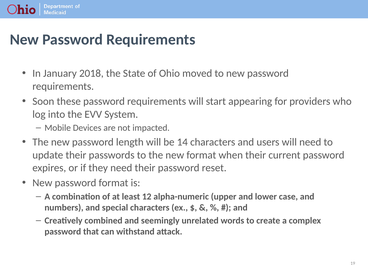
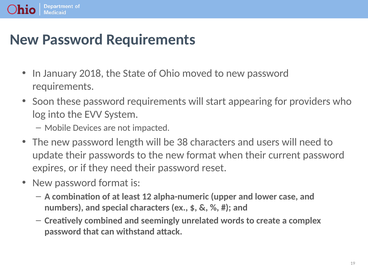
14: 14 -> 38 (182, 142)
